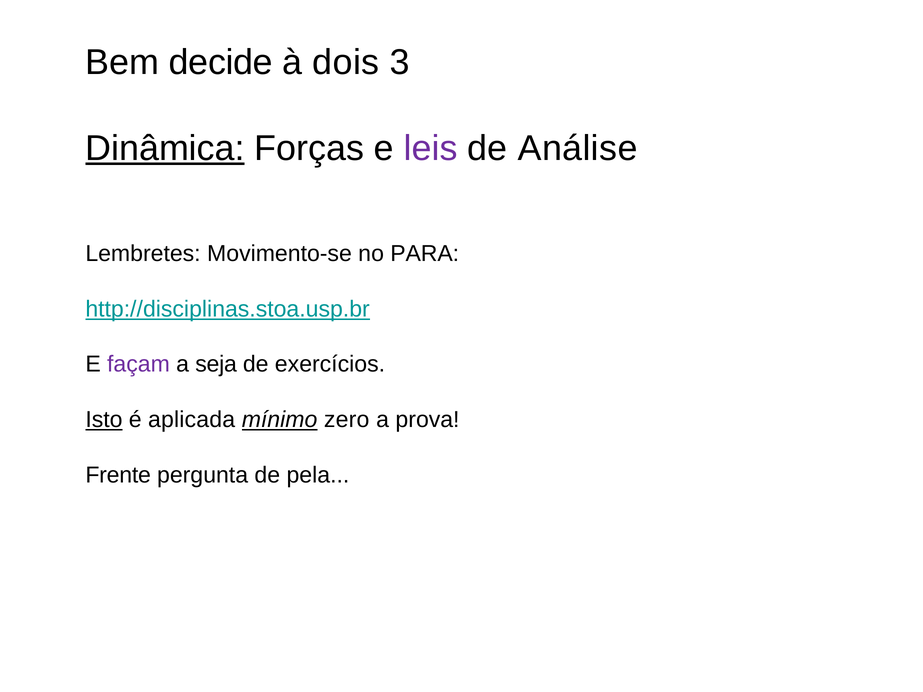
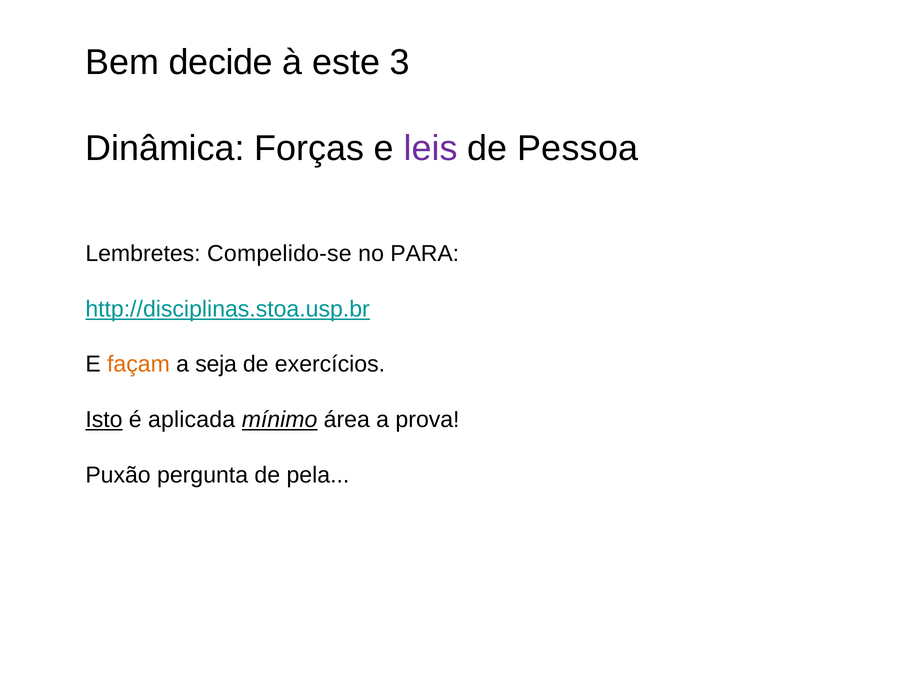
dois: dois -> este (346, 62)
Dinâmica underline: present -> none (165, 148)
Análise: Análise -> Pessoa (578, 148)
Movimento-se: Movimento-se -> Compelido-se (279, 254)
façam colour: purple -> orange (139, 364)
zero: zero -> área (347, 420)
Frente: Frente -> Puxão (118, 475)
